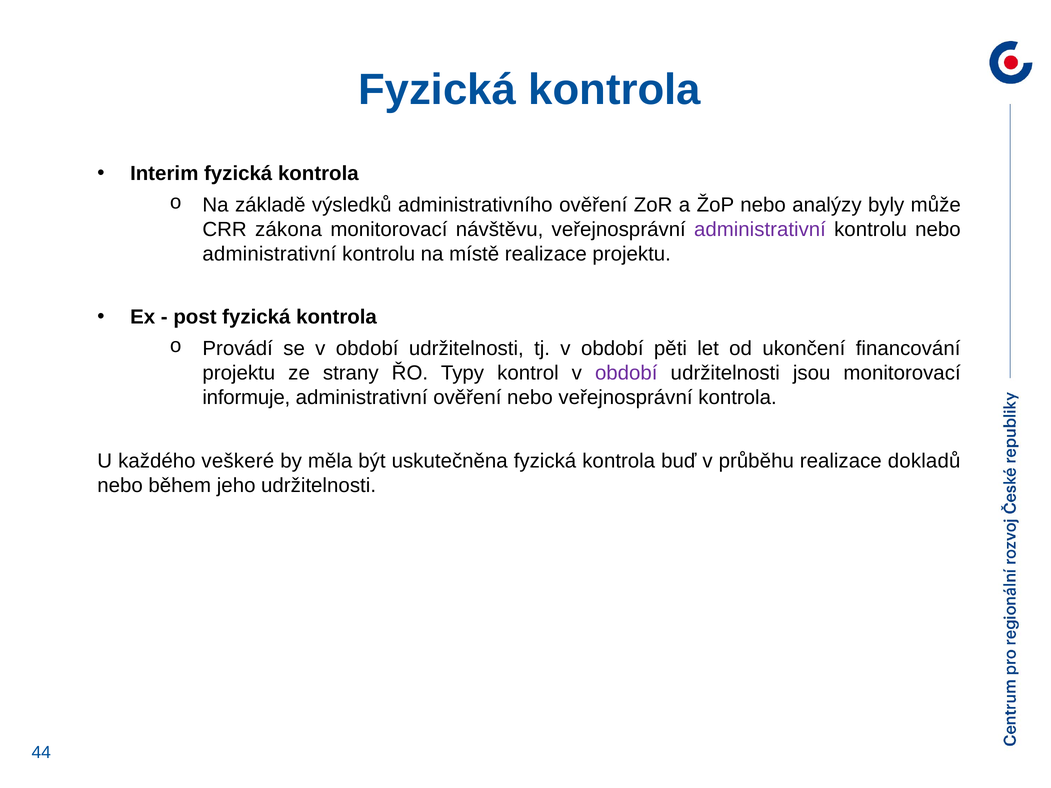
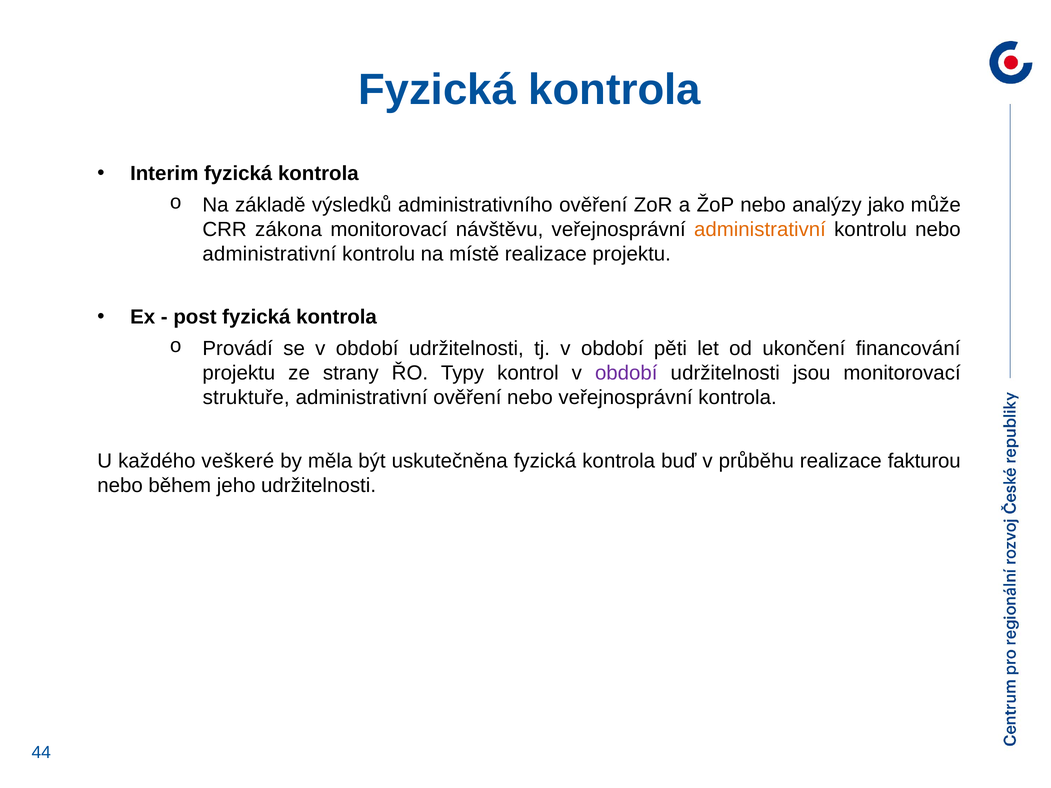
byly: byly -> jako (886, 205)
administrativní colour: purple -> orange (760, 230)
informuje: informuje -> struktuře (246, 398)
dokladů: dokladů -> fakturou (924, 461)
